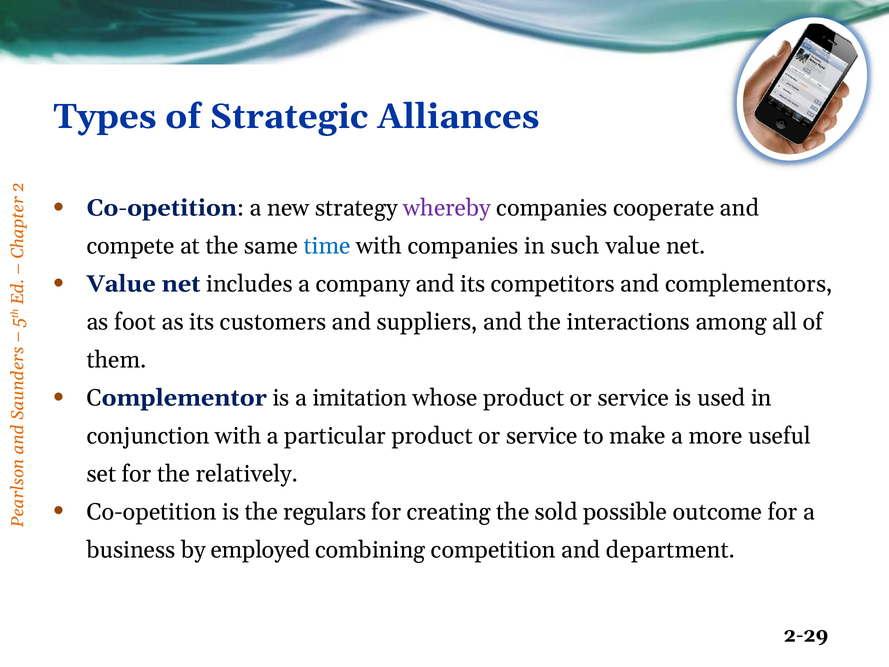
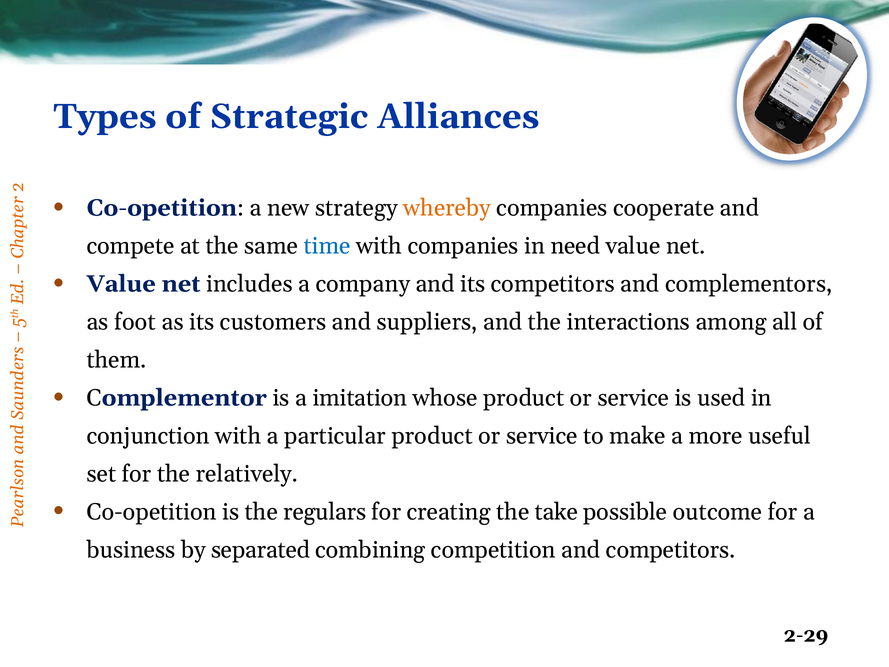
whereby colour: purple -> orange (447, 208)
such: such -> need (575, 246)
sold: sold -> take (556, 512)
employed: employed -> separated (261, 550)
and department: department -> competitors (671, 550)
